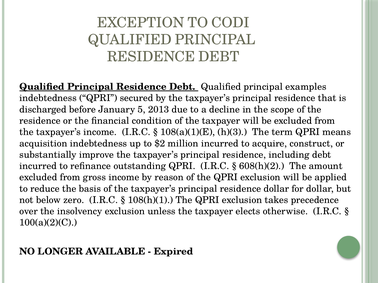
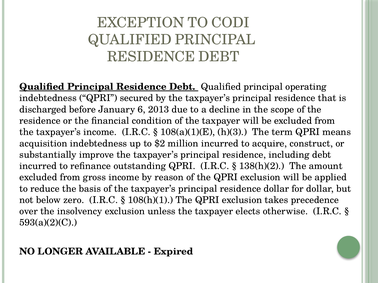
examples: examples -> operating (306, 87)
5: 5 -> 6 (142, 110)
608(h)(2: 608(h)(2 -> 138(h)(2 (262, 166)
100(a)(2)(C: 100(a)(2)(C -> 593(a)(2)(C (48, 223)
